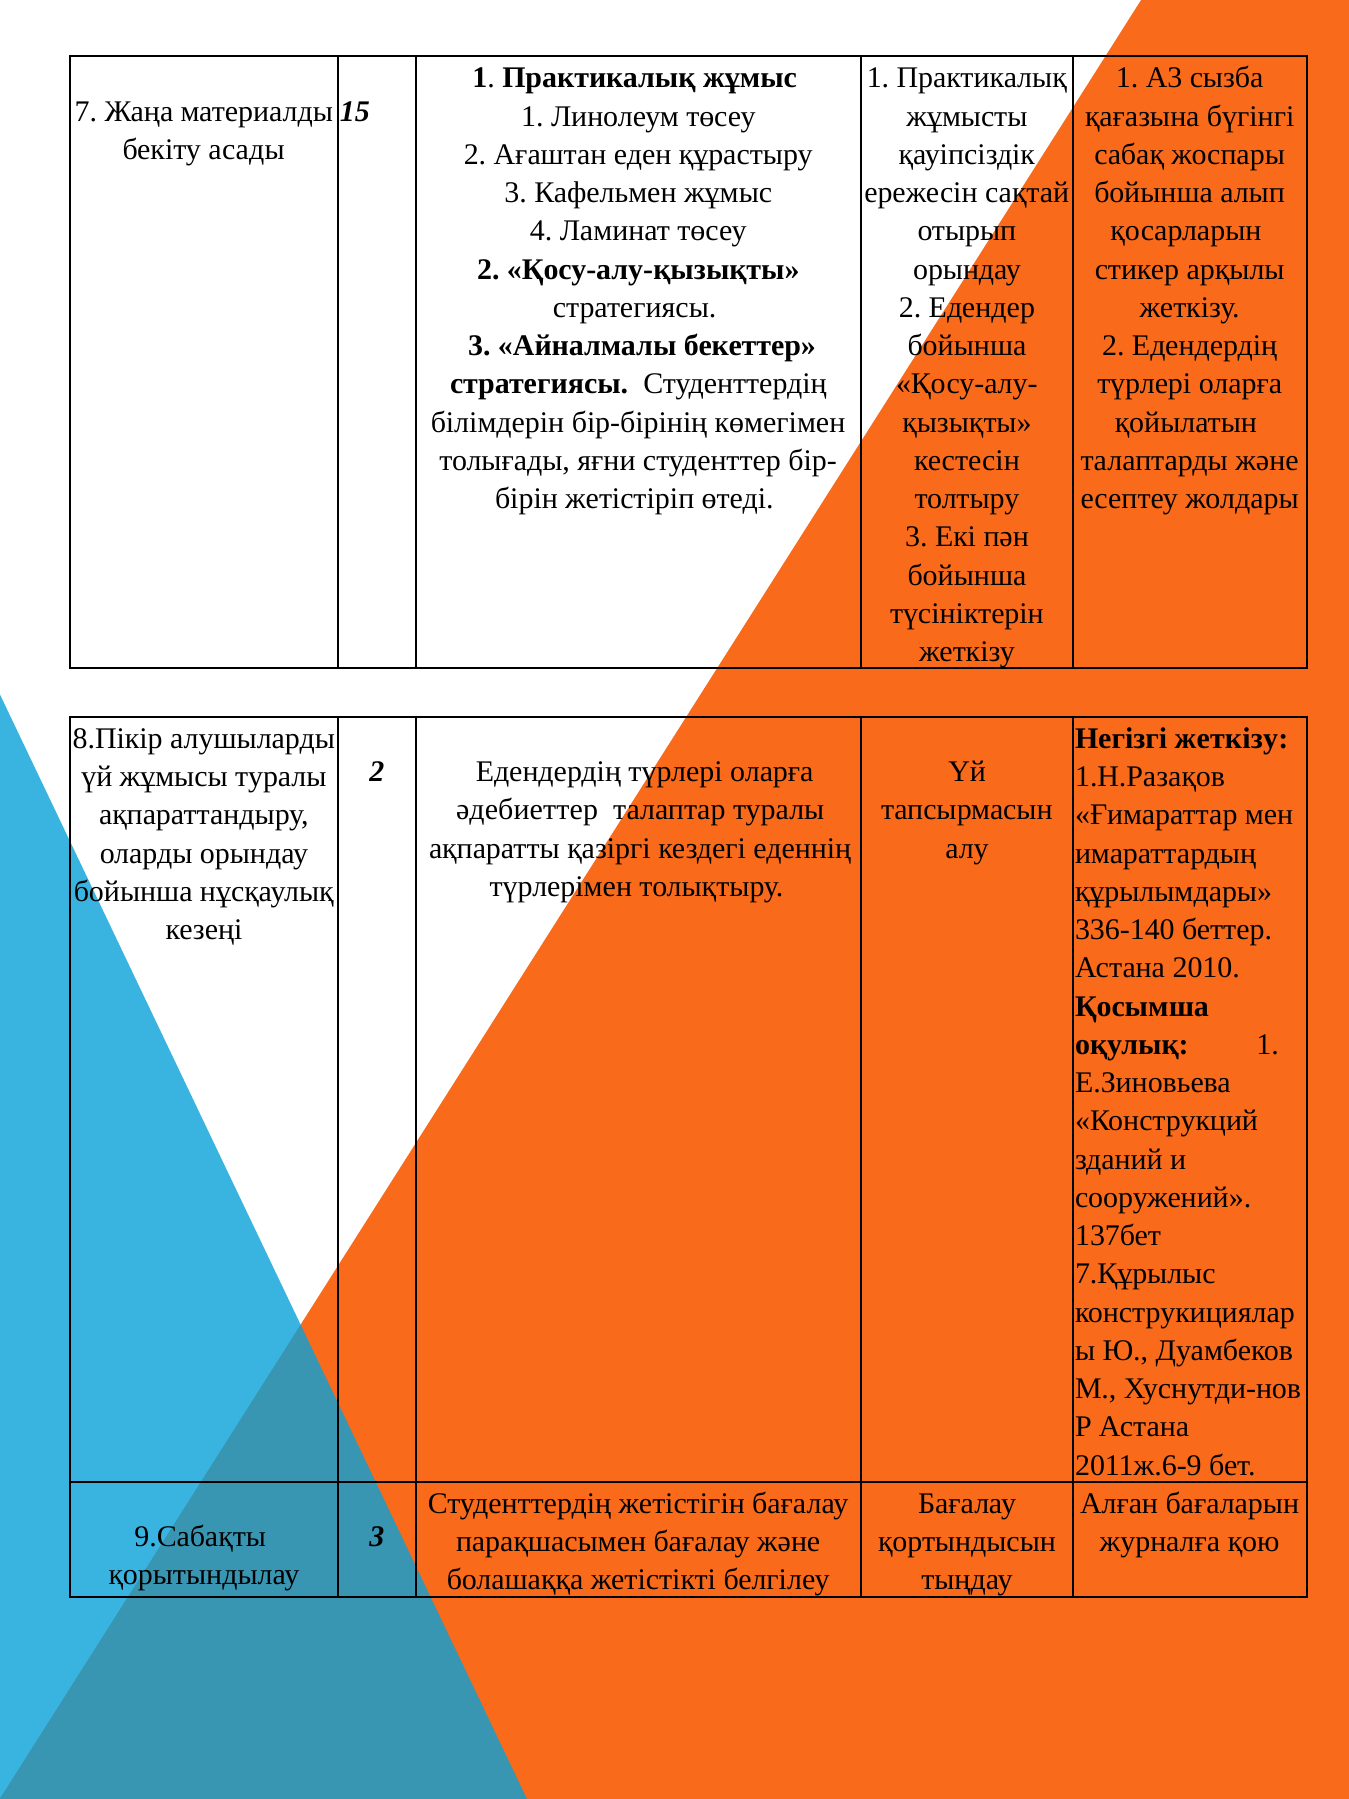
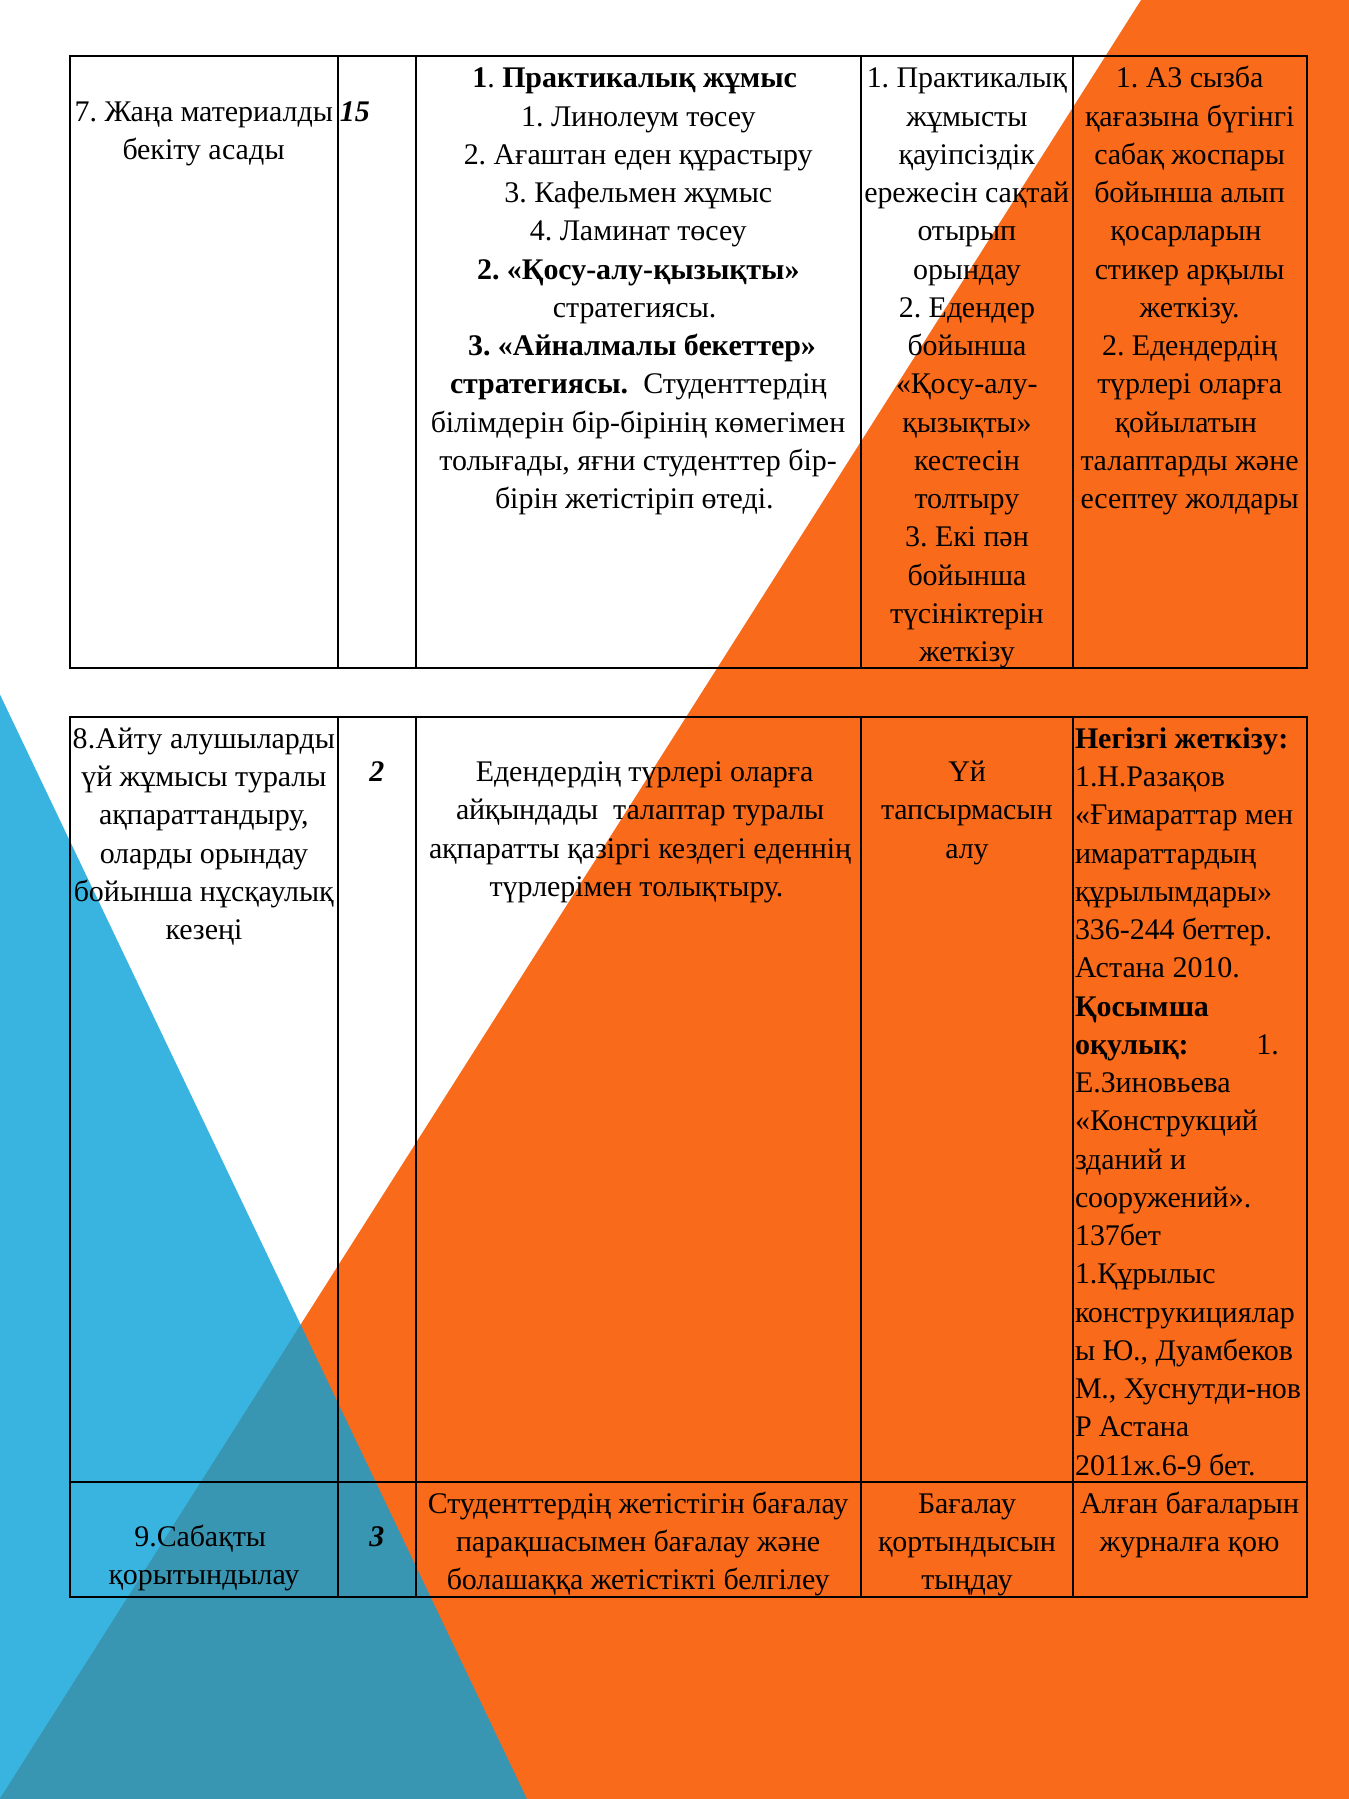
8.Пікір: 8.Пікір -> 8.Айту (117, 738)
әдебиеттер: әдебиеттер -> айқындады (527, 810)
336-140: 336-140 -> 336-244 (1125, 930)
7.Құрылыс: 7.Құрылыс -> 1.Құрылыс (1145, 1274)
